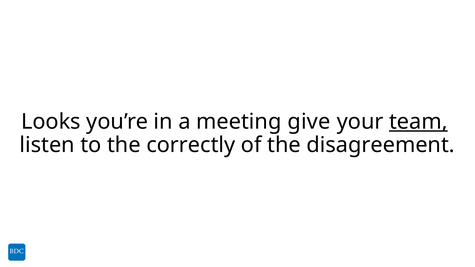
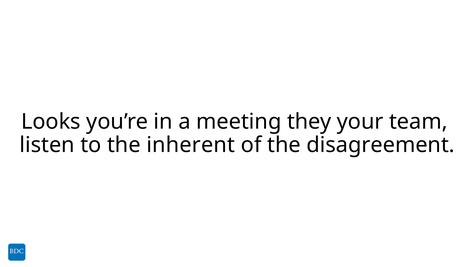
give: give -> they (309, 122)
team underline: present -> none (418, 122)
correctly: correctly -> inherent (191, 145)
